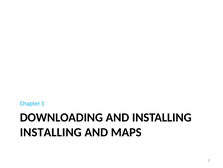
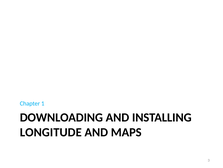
INSTALLING: INSTALLING -> LONGITUDE (51, 132)
